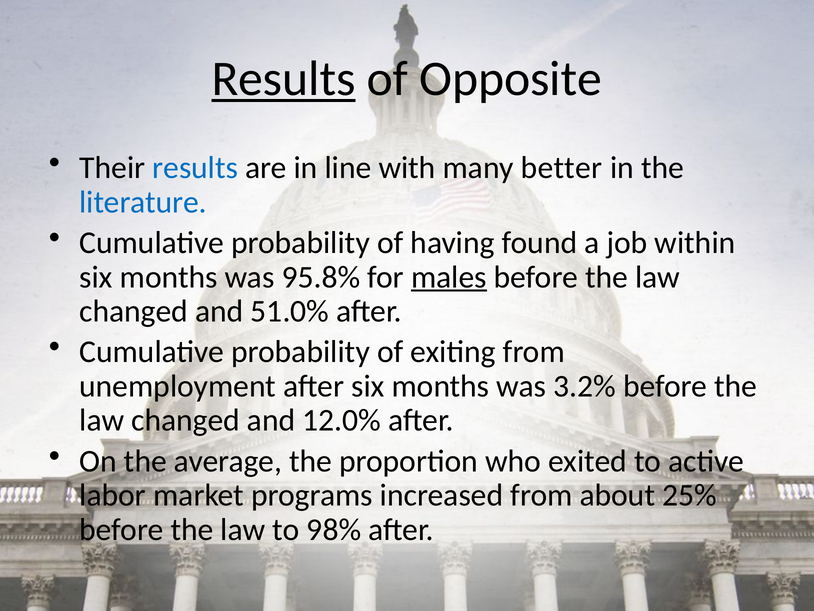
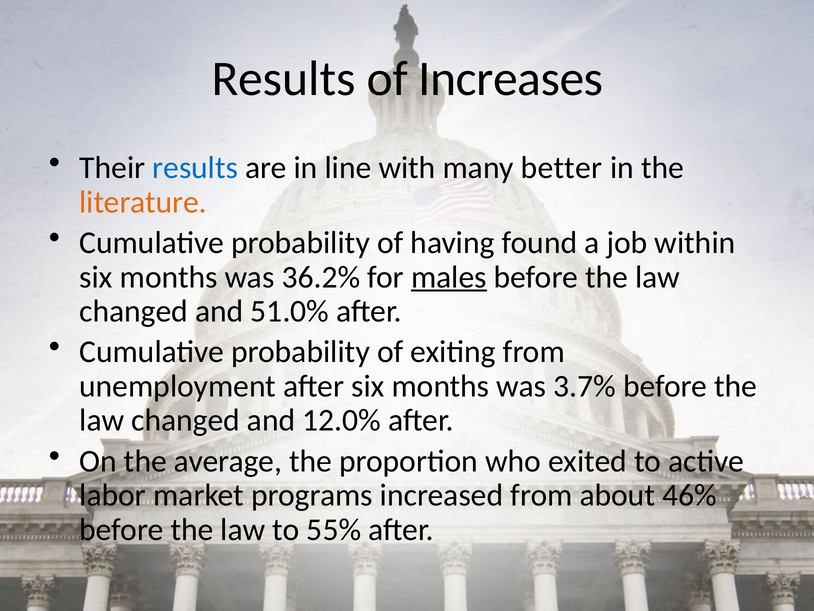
Results underline: present -> none (284, 79)
Opposite: Opposite -> Increases (511, 79)
literature colour: blue -> orange (143, 202)
95.8%: 95.8% -> 36.2% (321, 277)
3.2%: 3.2% -> 3.7% (585, 386)
25%: 25% -> 46% (690, 495)
98%: 98% -> 55% (334, 529)
